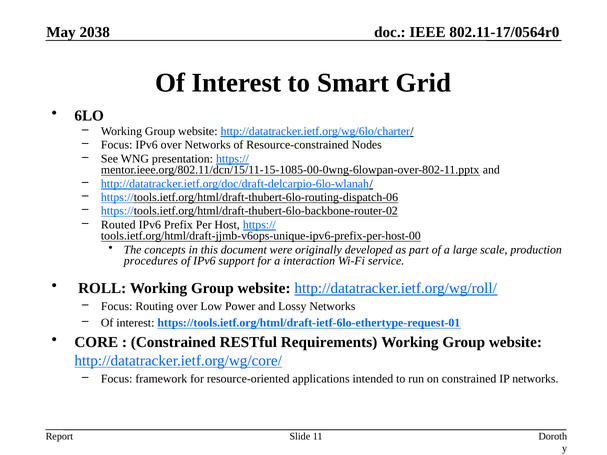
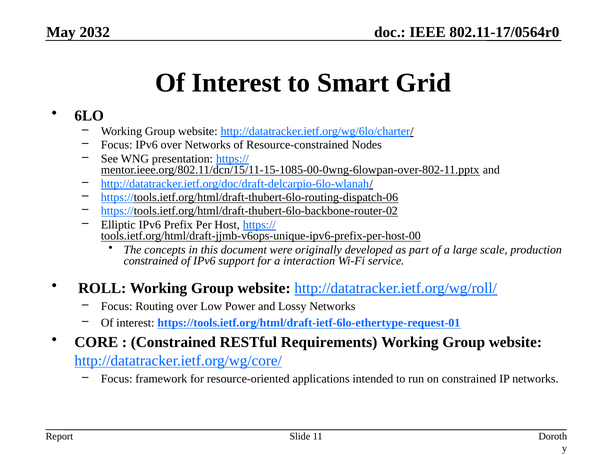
2038: 2038 -> 2032 (95, 32)
Routed: Routed -> Elliptic (118, 225)
procedures: procedures -> constrained (151, 261)
